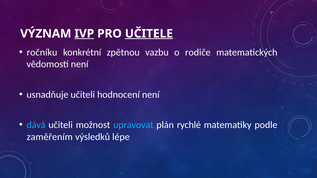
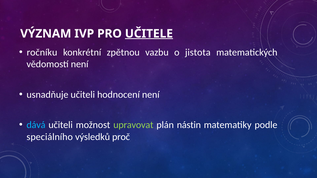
IVP underline: present -> none (84, 34)
rodiče: rodiče -> jistota (198, 52)
upravovat colour: light blue -> light green (133, 125)
rychlé: rychlé -> nástin (189, 125)
zaměřením: zaměřením -> speciálního (50, 137)
lépe: lépe -> proč (121, 137)
